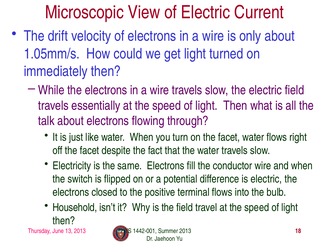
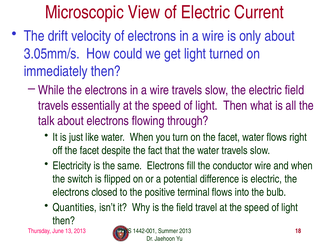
1.05mm/s: 1.05mm/s -> 3.05mm/s (52, 54)
Household: Household -> Quantities (75, 207)
